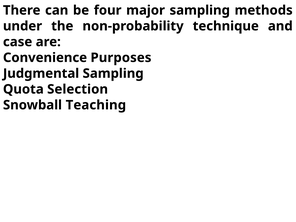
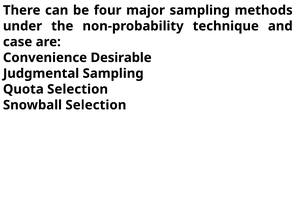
Purposes: Purposes -> Desirable (121, 58)
Snowball Teaching: Teaching -> Selection (96, 105)
